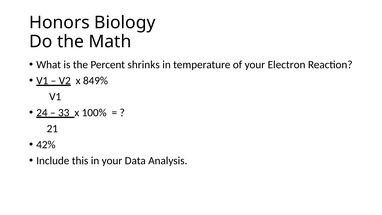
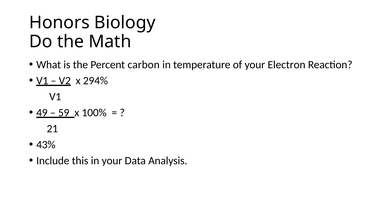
shrinks: shrinks -> carbon (144, 65)
849%: 849% -> 294% (95, 81)
24: 24 -> 49 (42, 113)
33: 33 -> 59 (64, 113)
42%: 42% -> 43% (46, 145)
